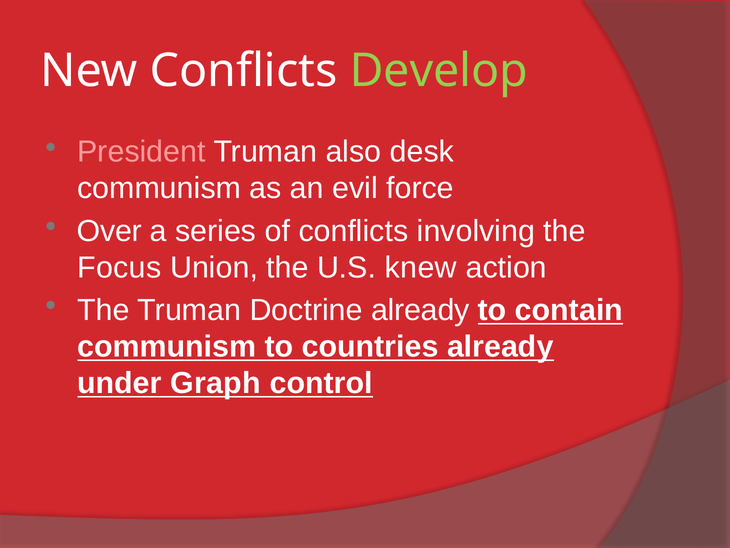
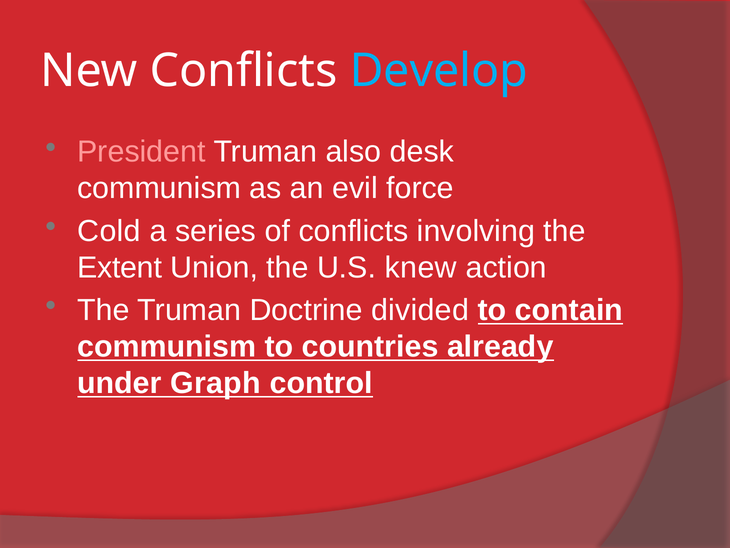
Develop colour: light green -> light blue (439, 71)
Over: Over -> Cold (109, 231)
Focus: Focus -> Extent (120, 267)
Doctrine already: already -> divided (420, 310)
